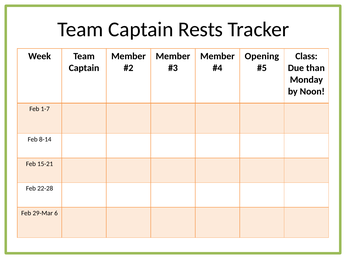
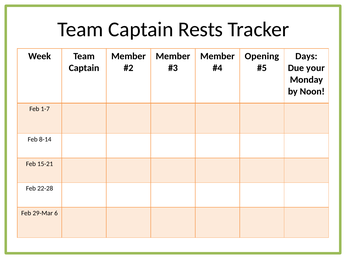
Class: Class -> Days (306, 56)
than: than -> your (315, 68)
